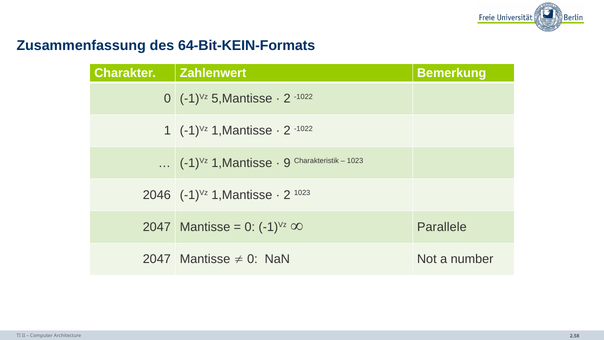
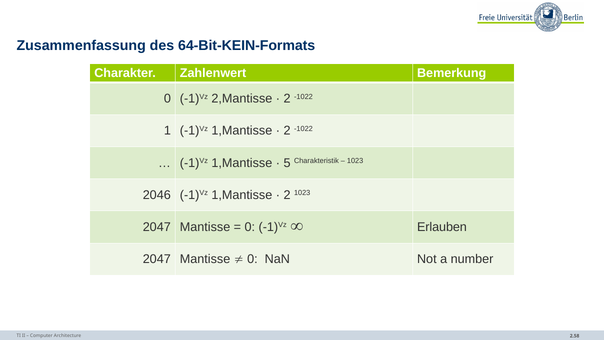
5,Mantisse: 5,Mantisse -> 2,Mantisse (242, 99)
9: 9 -> 5 (287, 163)
Parallele: Parallele -> Erlauben (442, 227)
